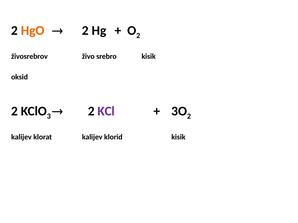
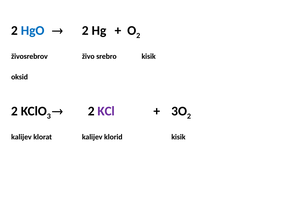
HgO colour: orange -> blue (33, 31)
